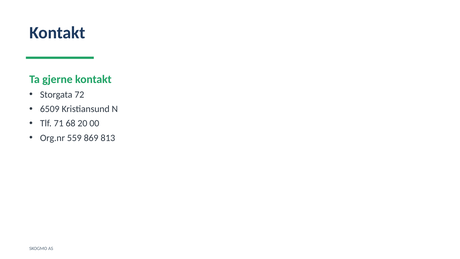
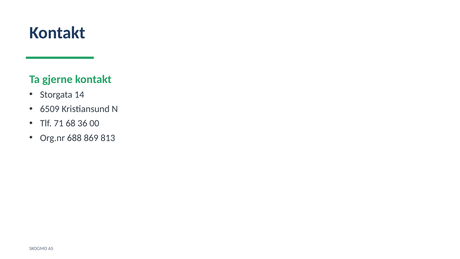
72: 72 -> 14 (79, 95)
20: 20 -> 36 (82, 123)
559: 559 -> 688 (74, 138)
